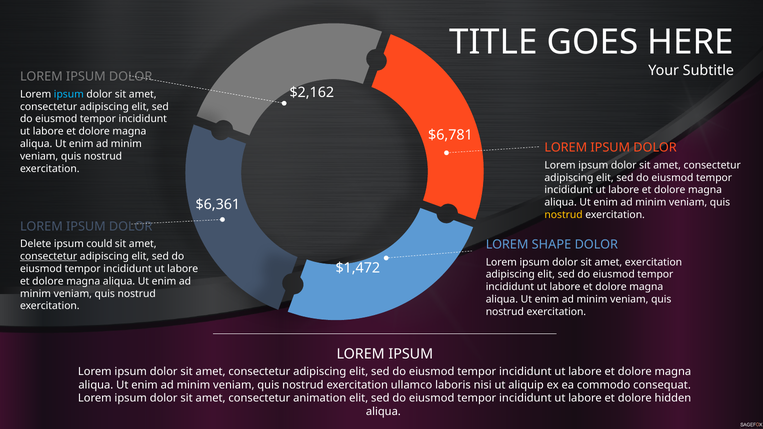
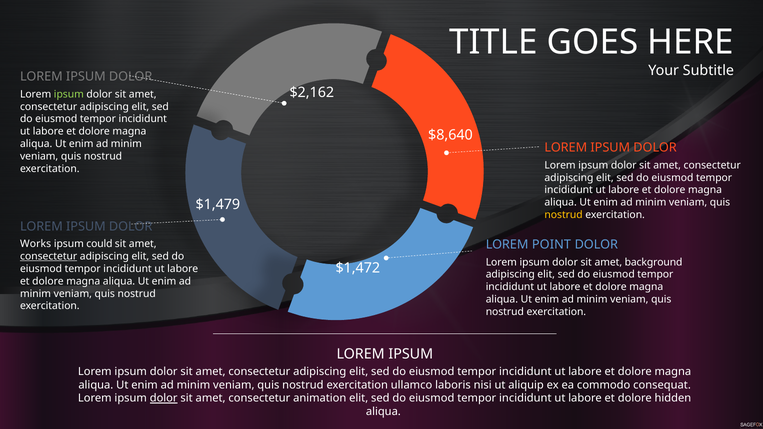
ipsum colour: light blue -> light green (69, 94)
$6,781: $6,781 -> $8,640 (450, 135)
$6,361: $6,361 -> $1,479 (218, 205)
Delete: Delete -> Works (36, 244)
SHAPE: SHAPE -> POINT (551, 245)
amet exercitation: exercitation -> background (654, 262)
dolor underline: none -> present (164, 398)
